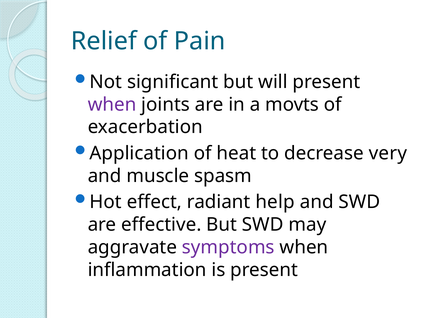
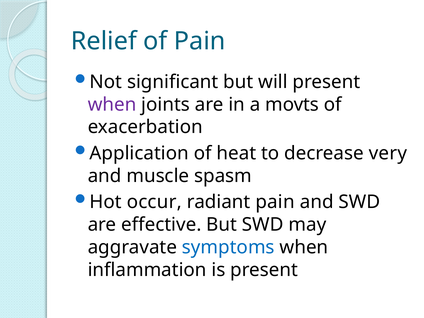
effect: effect -> occur (154, 202)
radiant help: help -> pain (275, 202)
symptoms colour: purple -> blue (228, 247)
